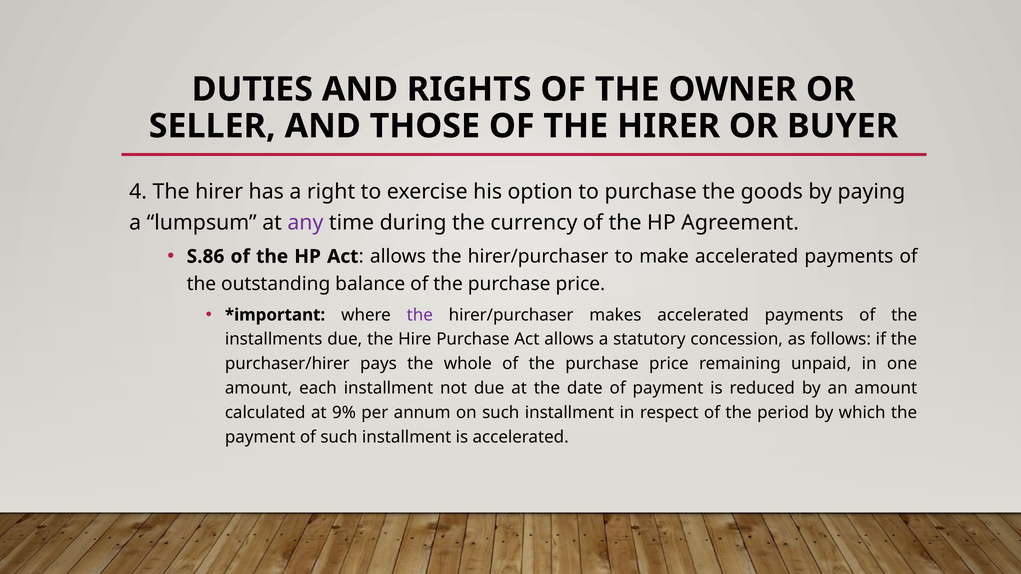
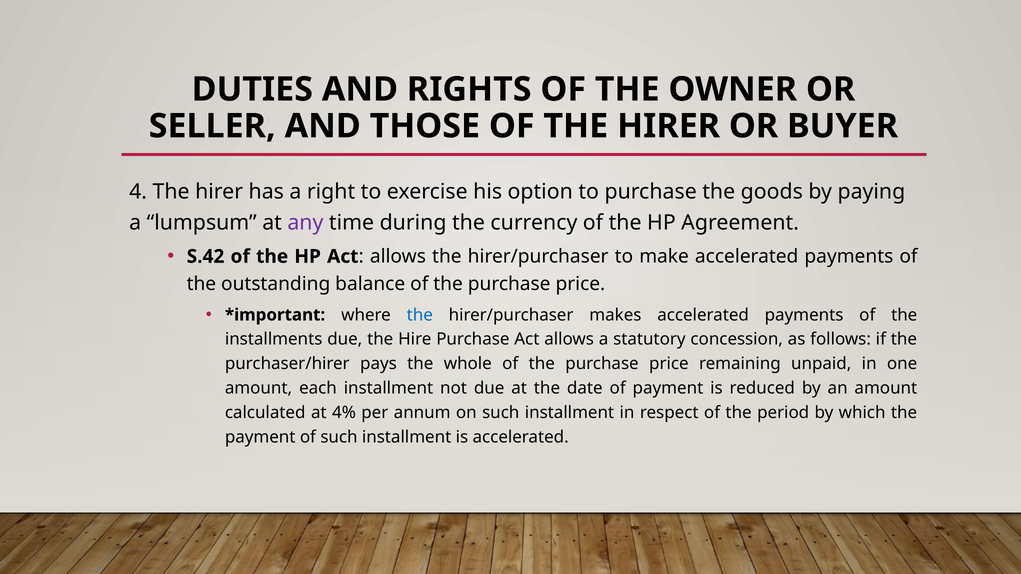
S.86: S.86 -> S.42 (206, 257)
the colour: purple -> blue (420, 315)
9%: 9% -> 4% (344, 413)
